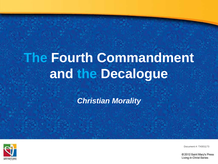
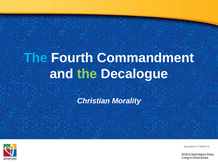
the colour: light blue -> light green (87, 74)
